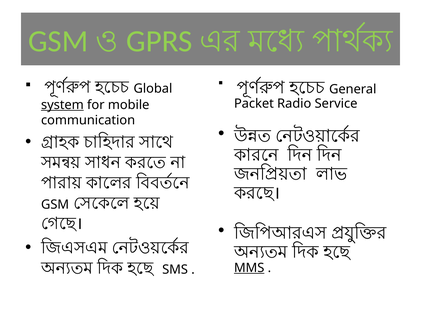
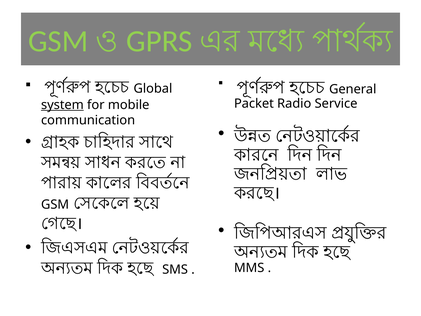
MMS underline: present -> none (249, 268)
